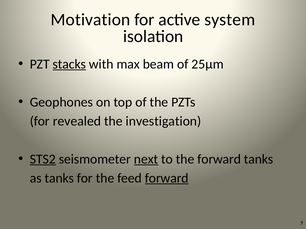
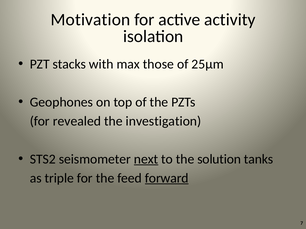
system: system -> activity (230, 20)
stacks underline: present -> none (69, 64)
beam: beam -> those (158, 64)
STS2 underline: present -> none (43, 159)
the forward: forward -> solution (219, 159)
as tanks: tanks -> triple (59, 178)
